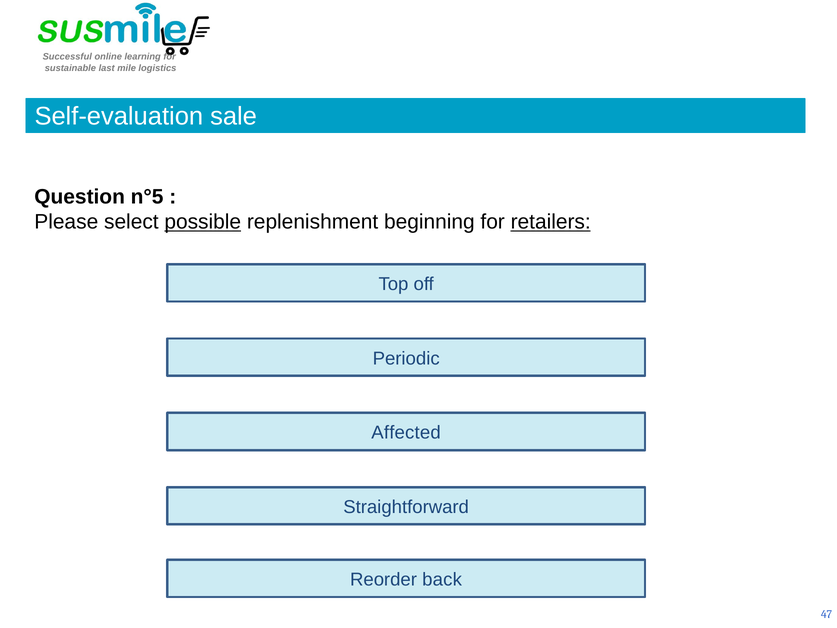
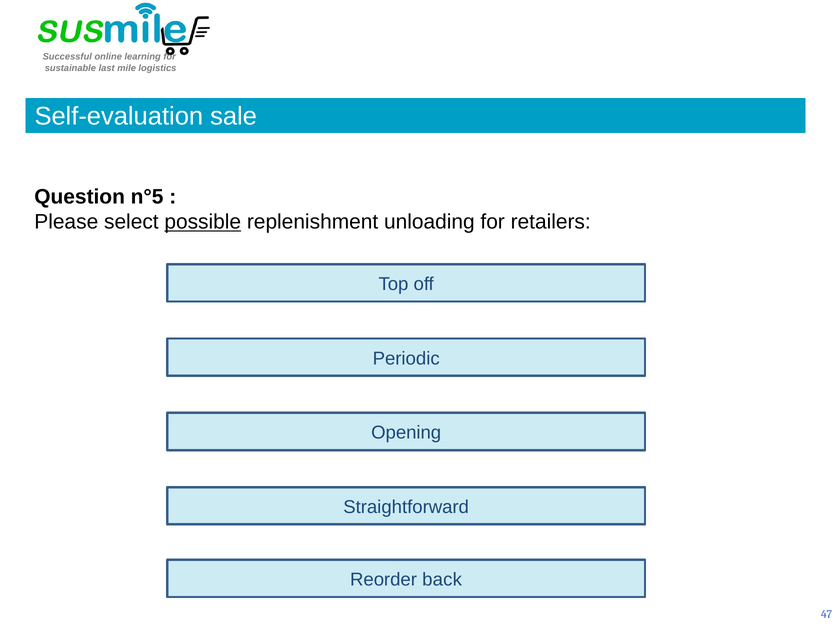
beginning: beginning -> unloading (429, 222)
retailers underline: present -> none (551, 222)
Affected: Affected -> Opening (406, 433)
